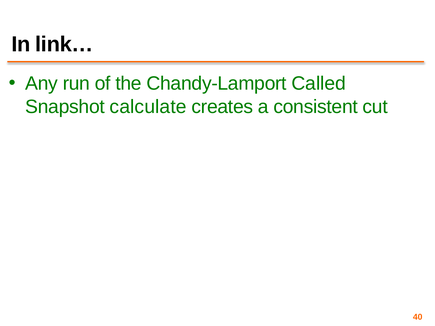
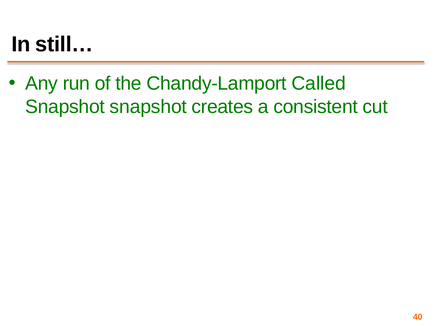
link…: link… -> still… (64, 44)
Snapshot calculate: calculate -> snapshot (148, 107)
